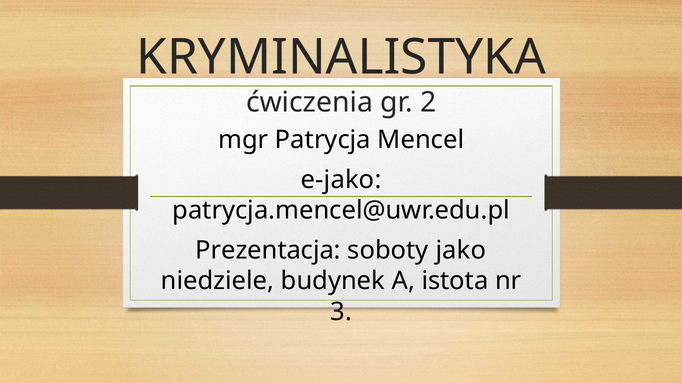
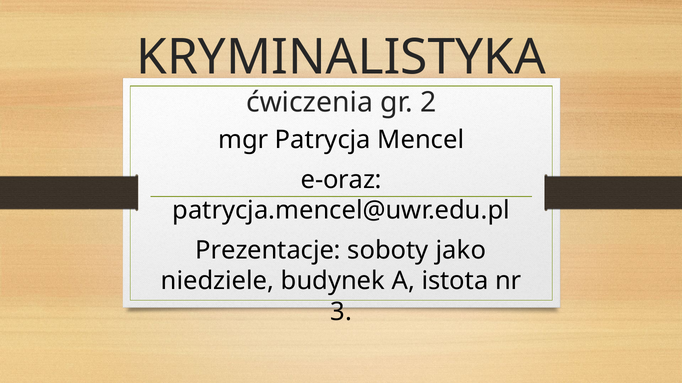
e-jako: e-jako -> e-oraz (341, 180)
Prezentacja: Prezentacja -> Prezentacje (268, 251)
